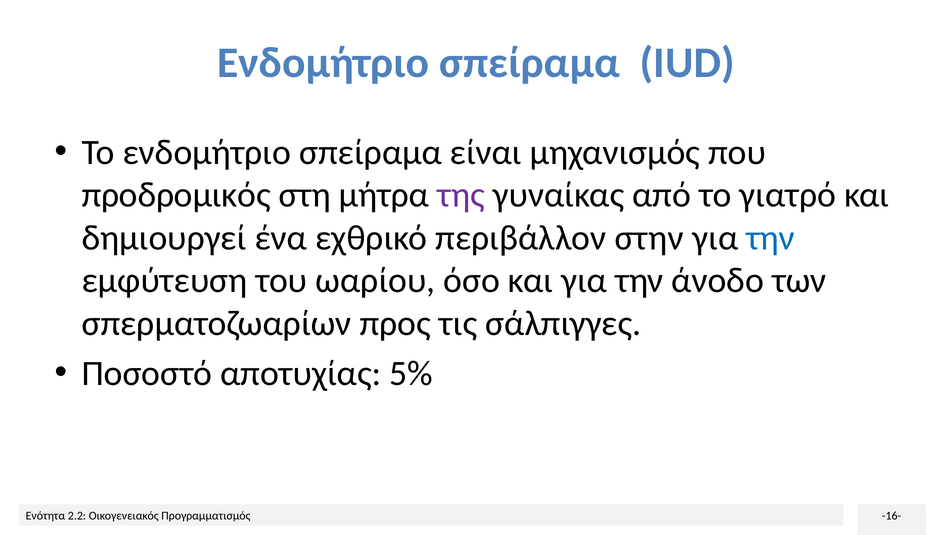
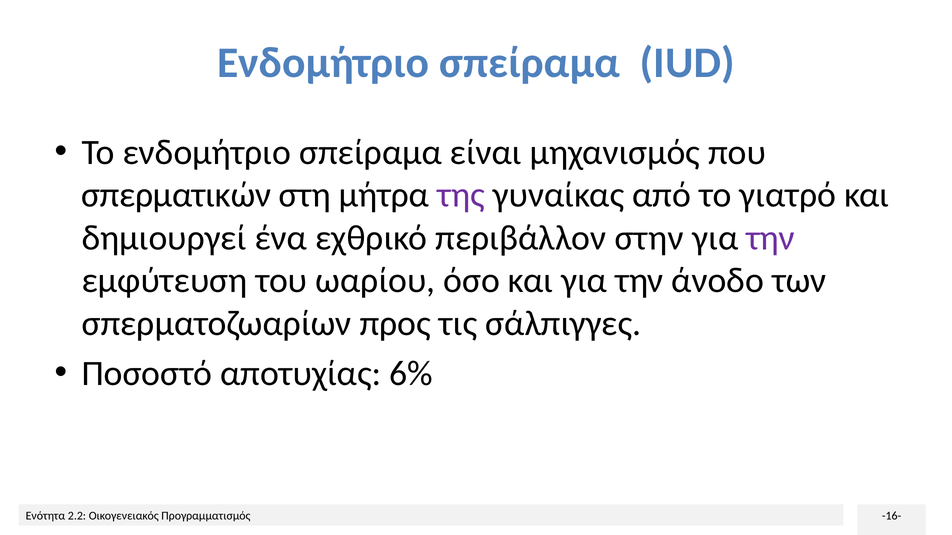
προδρομικός: προδρομικός -> σπερματικών (176, 195)
την colour: blue -> purple (771, 238)
5%: 5% -> 6% (411, 374)
